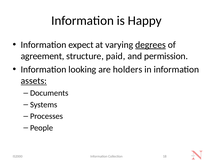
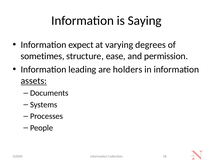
Happy: Happy -> Saying (145, 21)
degrees underline: present -> none (151, 45)
agreement: agreement -> sometimes (42, 56)
paid: paid -> ease (116, 56)
looking: looking -> leading (82, 69)
